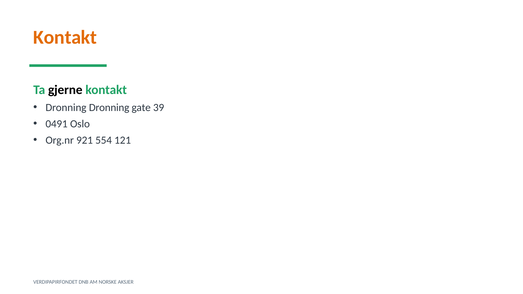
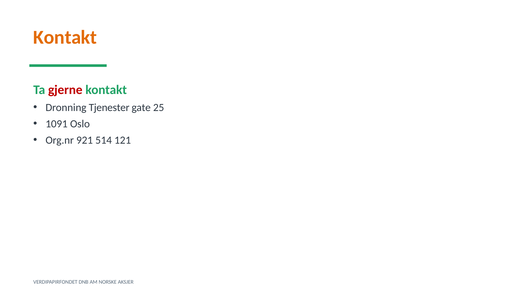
gjerne colour: black -> red (65, 90)
Dronning Dronning: Dronning -> Tjenester (109, 108)
39: 39 -> 25 (159, 108)
0491: 0491 -> 1091 (57, 124)
554: 554 -> 514 (104, 140)
